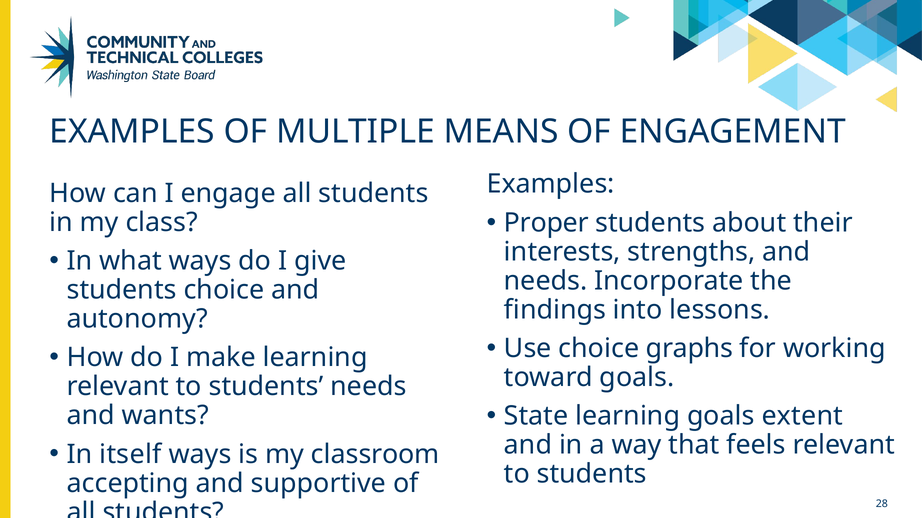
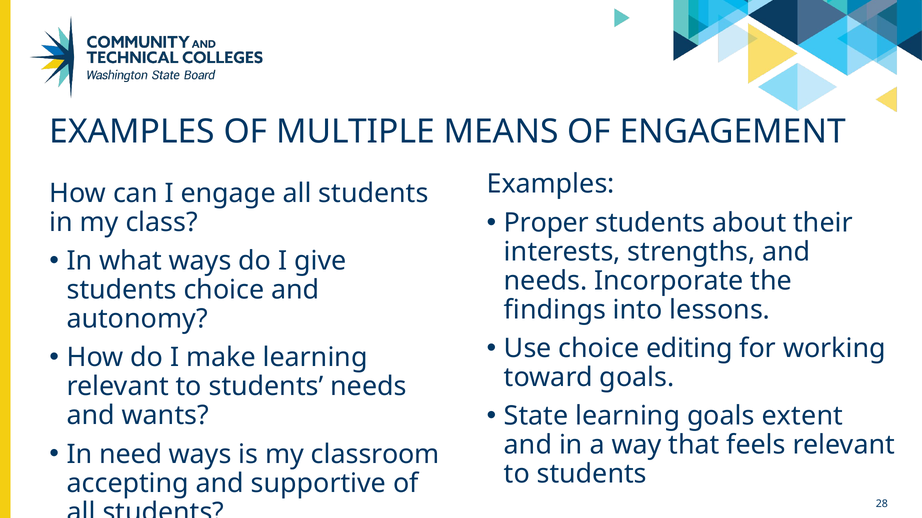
graphs: graphs -> editing (689, 349)
itself: itself -> need (131, 455)
